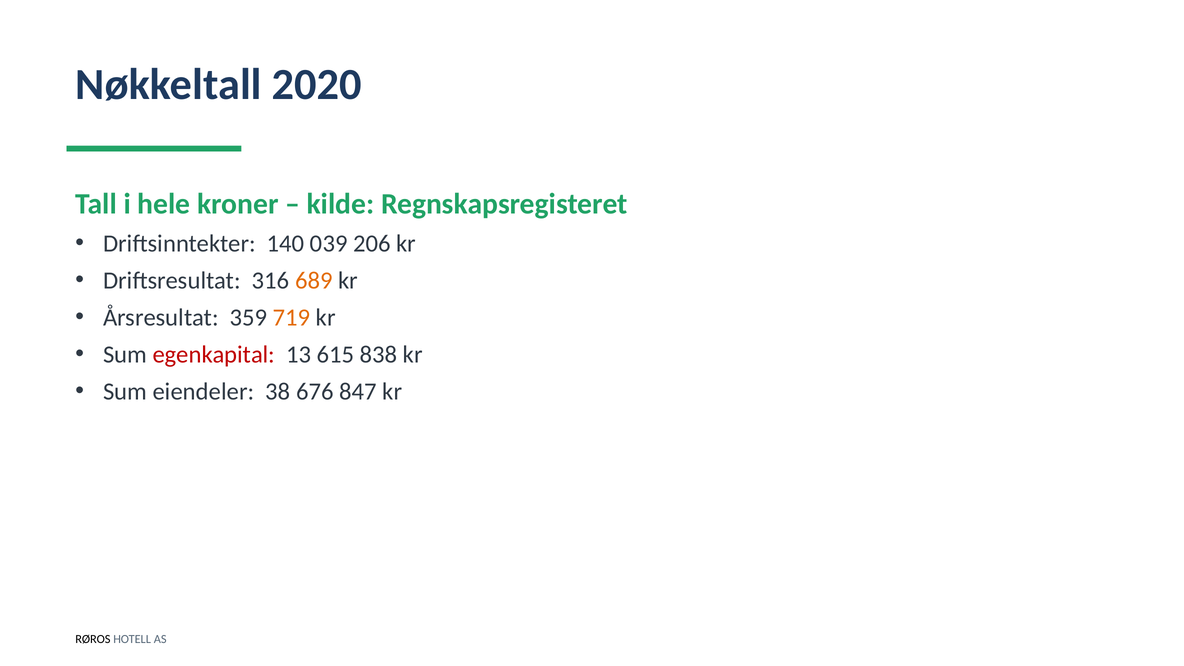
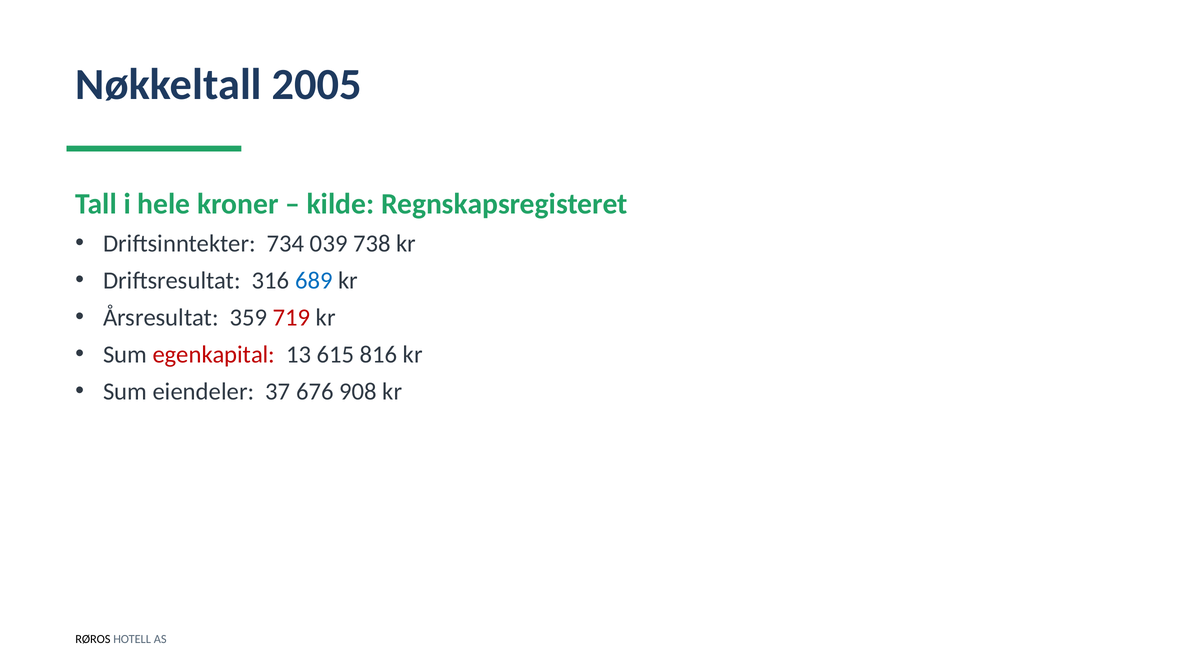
2020: 2020 -> 2005 (317, 85)
140: 140 -> 734 (286, 243)
206: 206 -> 738 (372, 243)
689 colour: orange -> blue (314, 280)
719 colour: orange -> red (292, 318)
838: 838 -> 816 (379, 355)
38: 38 -> 37 (278, 392)
847: 847 -> 908 (358, 392)
